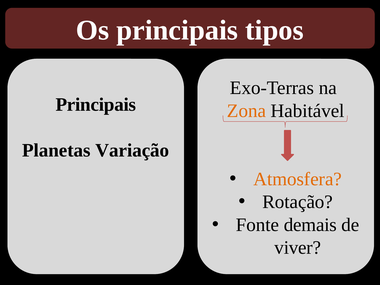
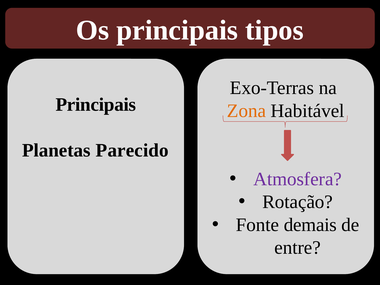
Variação: Variação -> Parecido (132, 150)
Atmosfera colour: orange -> purple (298, 179)
viver: viver -> entre (298, 248)
